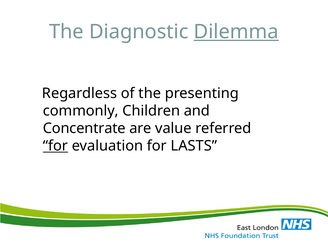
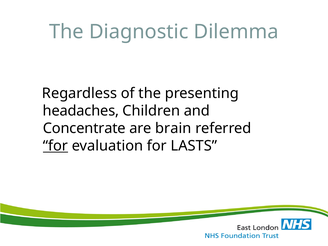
Dilemma underline: present -> none (236, 32)
commonly: commonly -> headaches (81, 111)
value: value -> brain (173, 128)
